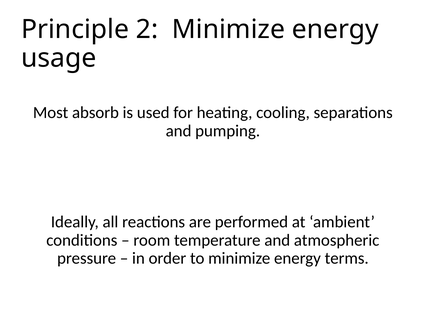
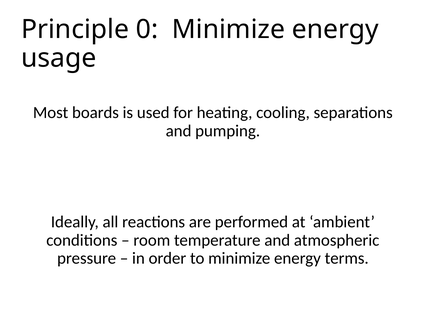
2: 2 -> 0 (147, 29)
absorb: absorb -> boards (95, 113)
